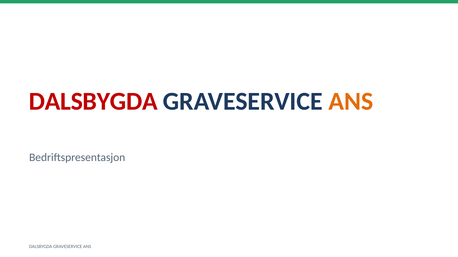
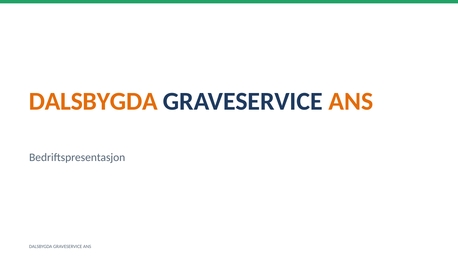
DALSBYGDA colour: red -> orange (93, 102)
